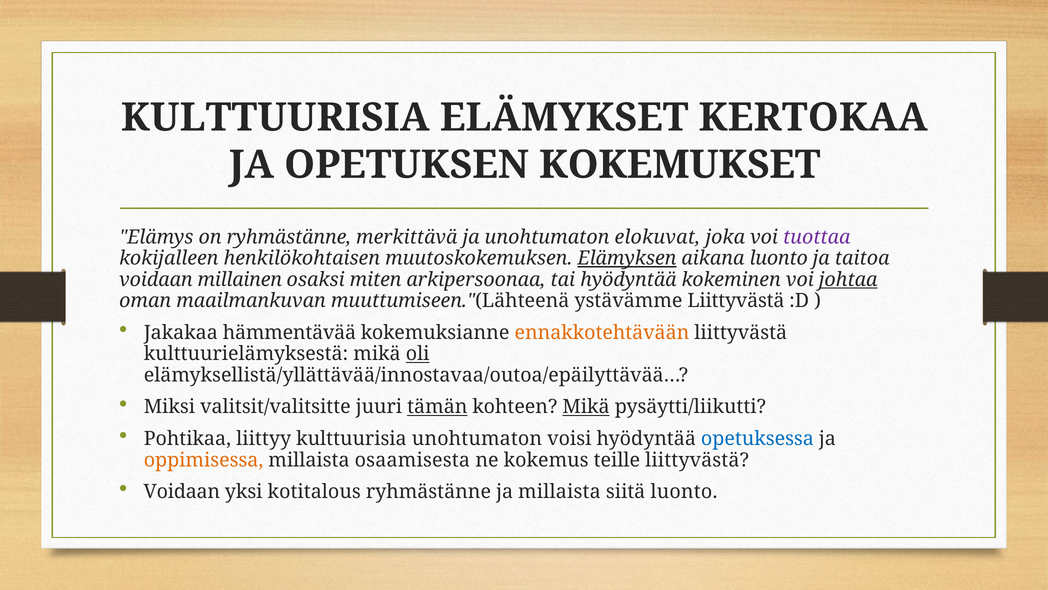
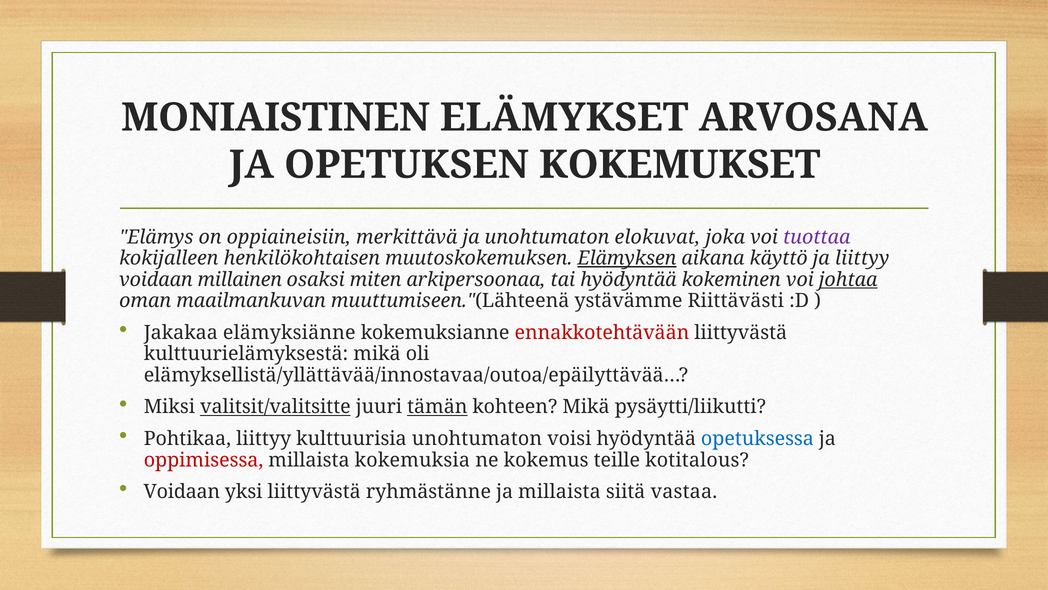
KULTTUURISIA: KULTTUURISIA -> MONIAISTINEN (276, 117)
KERTOKAA: KERTOKAA -> ARVOSANA (813, 117)
on ryhmästänne: ryhmästänne -> oppiaineisiin (289, 237)
aikana luonto: luonto -> käyttö (779, 258)
ja taitoa: taitoa -> liittyy (862, 258)
ystävämme Liittyvästä: Liittyvästä -> Riittävästi (736, 301)
hämmentävää: hämmentävää -> elämyksiänne (289, 332)
ennakkotehtävään colour: orange -> red (602, 332)
oli underline: present -> none (418, 354)
valitsit/valitsitte underline: none -> present (275, 407)
Mikä underline: present -> none (586, 407)
oppimisessa colour: orange -> red (204, 460)
osaamisesta: osaamisesta -> kokemuksia (412, 460)
teille liittyvästä: liittyvästä -> kotitalous (697, 460)
yksi kotitalous: kotitalous -> liittyvästä (314, 492)
siitä luonto: luonto -> vastaa (684, 492)
